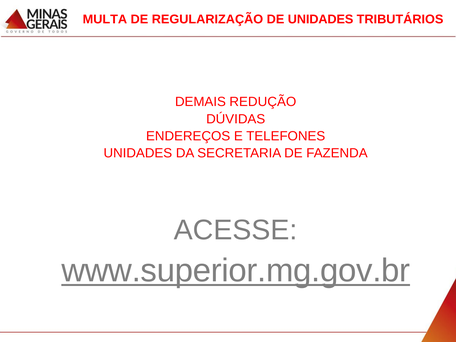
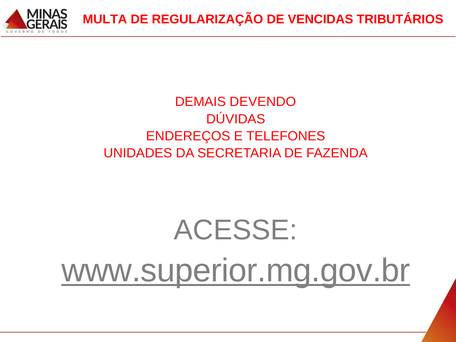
DE UNIDADES: UNIDADES -> VENCIDAS (321, 19)
REDUÇÃO: REDUÇÃO -> DEVENDO (263, 102)
